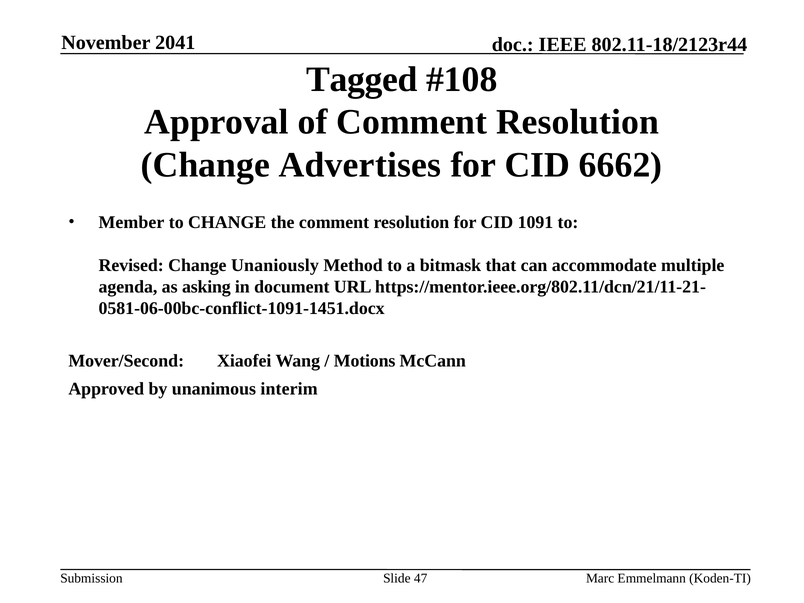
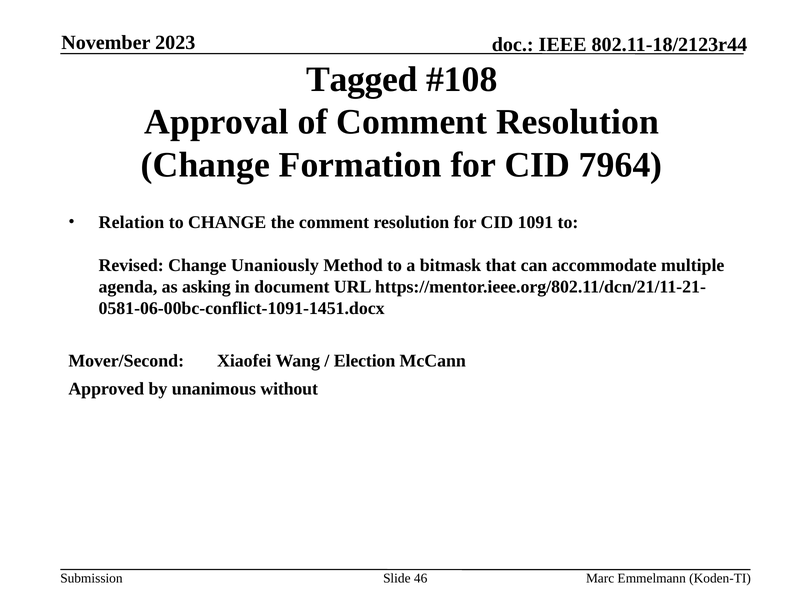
2041: 2041 -> 2023 (175, 43)
Advertises: Advertises -> Formation (360, 165)
6662: 6662 -> 7964 (621, 165)
Member: Member -> Relation (131, 222)
Motions: Motions -> Election (365, 361)
interim: interim -> without (289, 389)
47: 47 -> 46 (421, 578)
